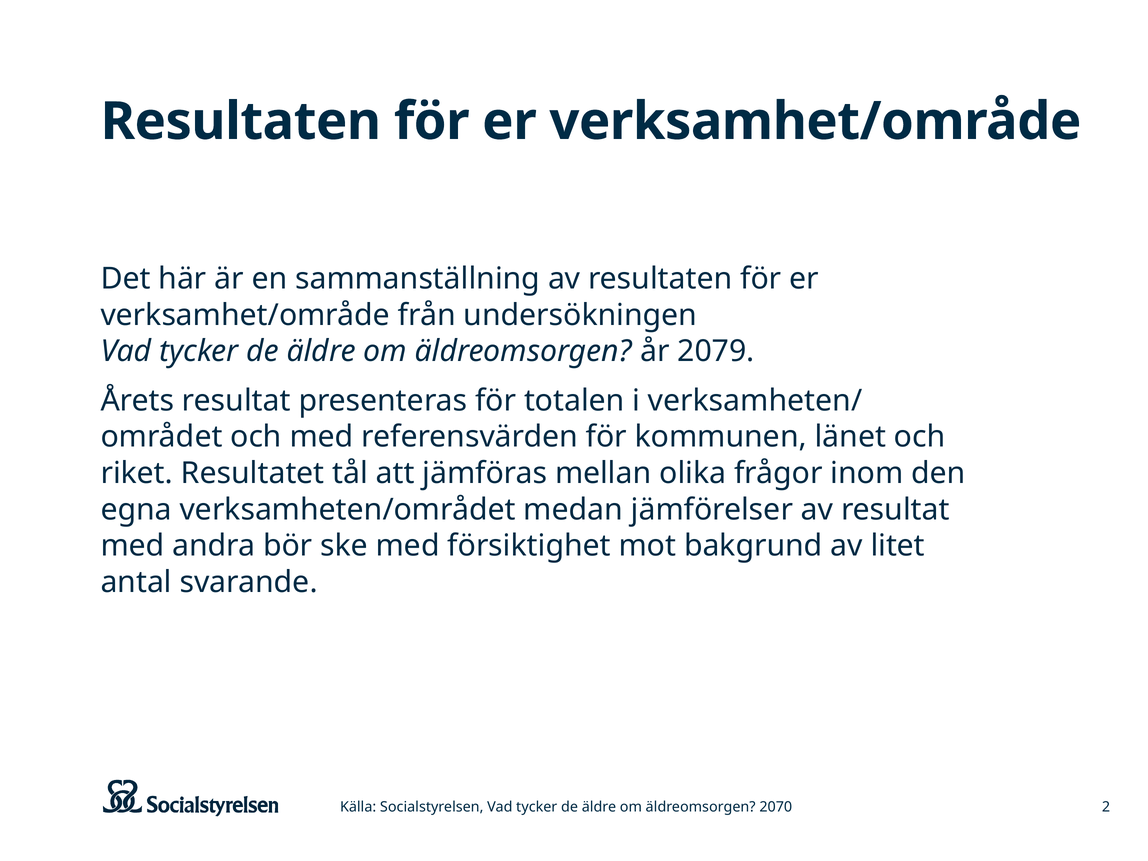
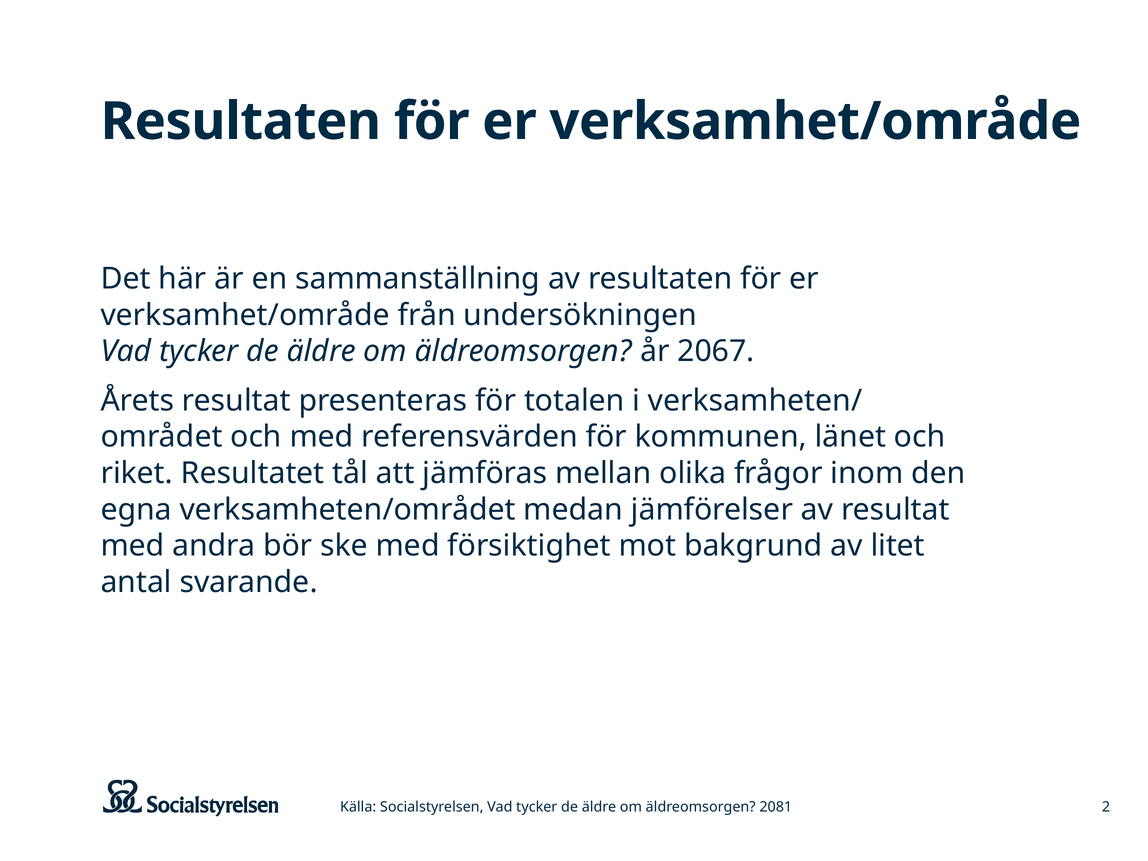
2079: 2079 -> 2067 (716, 351)
2070: 2070 -> 2081 (776, 807)
